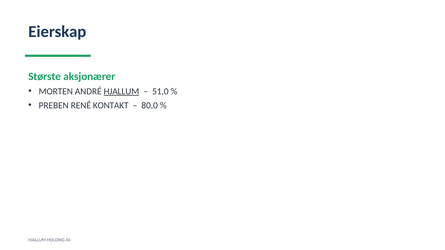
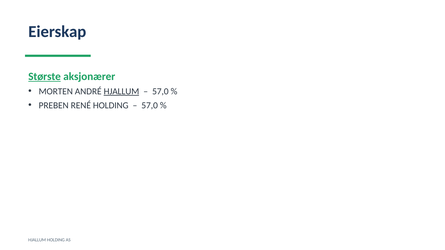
Største underline: none -> present (45, 77)
51,0: 51,0 -> 57,0 (160, 92)
RENÉ KONTAKT: KONTAKT -> HOLDING (111, 105)
80,0: 80,0 -> 57,0 (150, 105)
